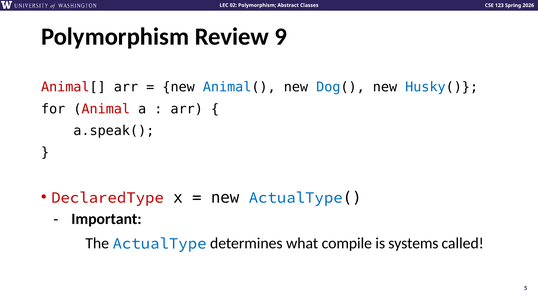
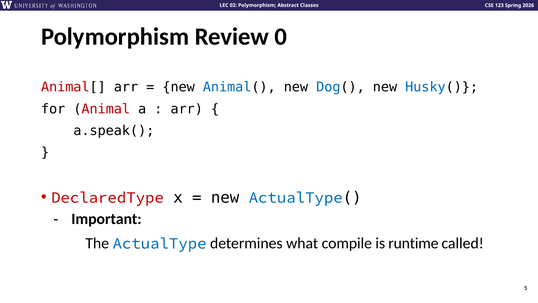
9: 9 -> 0 (281, 37)
systems: systems -> runtime (413, 243)
